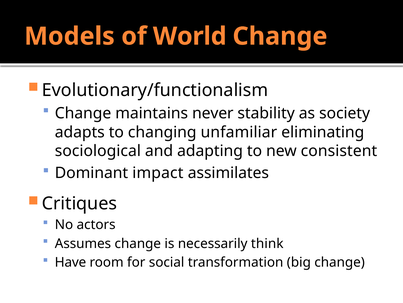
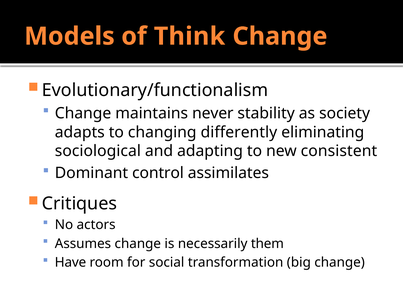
World: World -> Think (189, 36)
unfamiliar: unfamiliar -> differently (239, 132)
impact: impact -> control (158, 173)
think: think -> them (267, 243)
